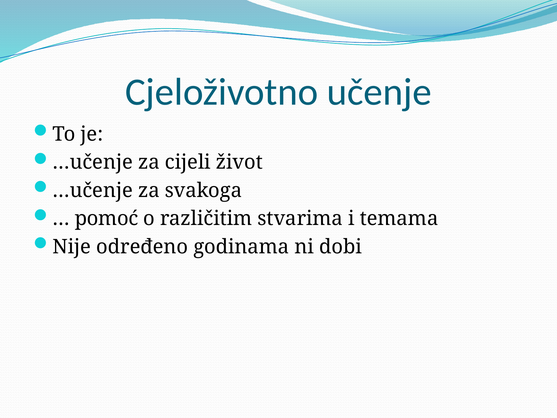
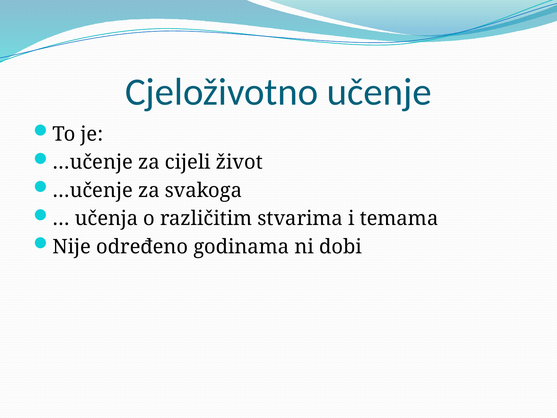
pomoć: pomoć -> učenja (107, 219)
